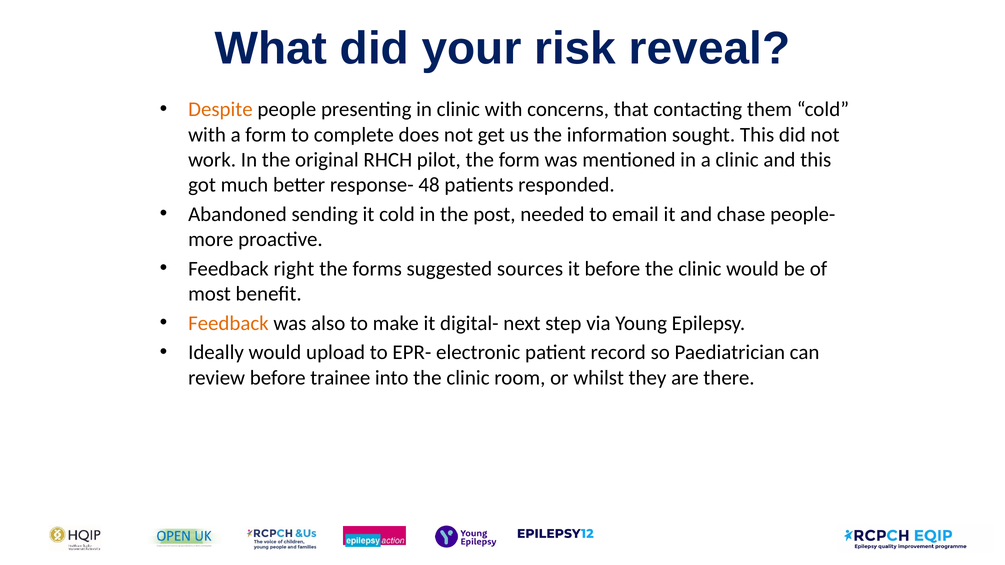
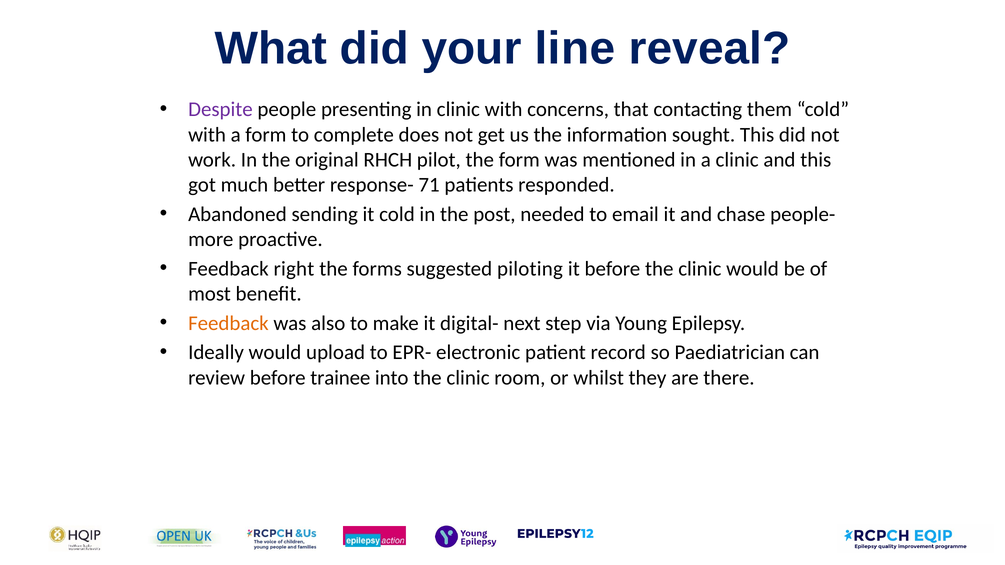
risk: risk -> line (575, 49)
Despite colour: orange -> purple (220, 110)
48: 48 -> 71 (429, 185)
sources: sources -> piloting (530, 269)
